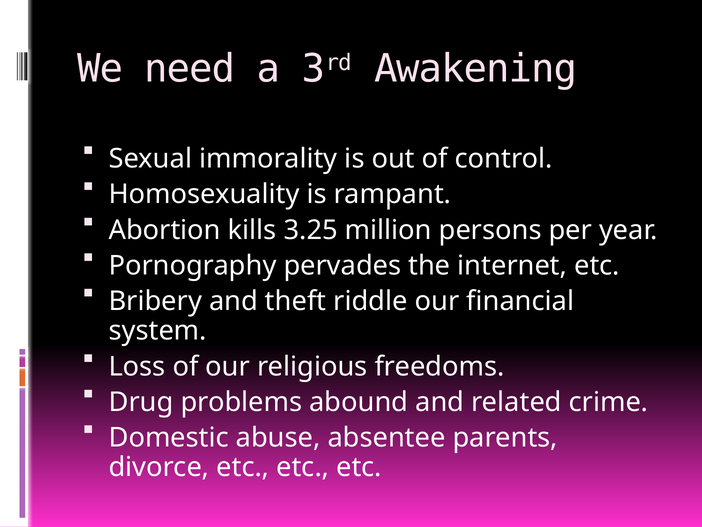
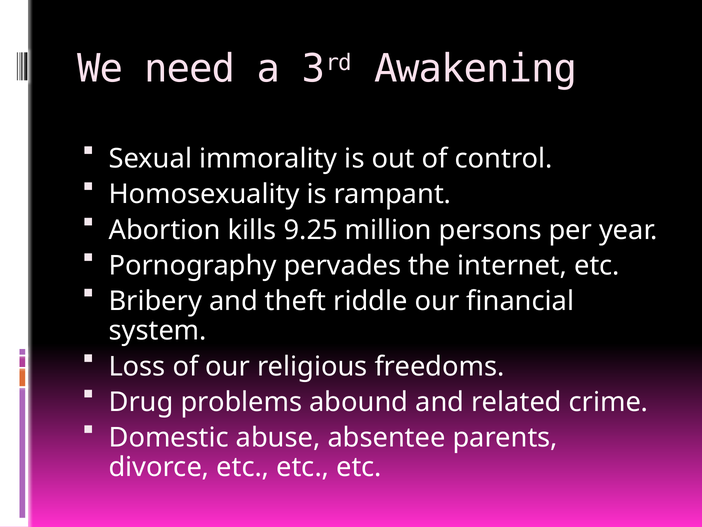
3.25: 3.25 -> 9.25 (311, 230)
